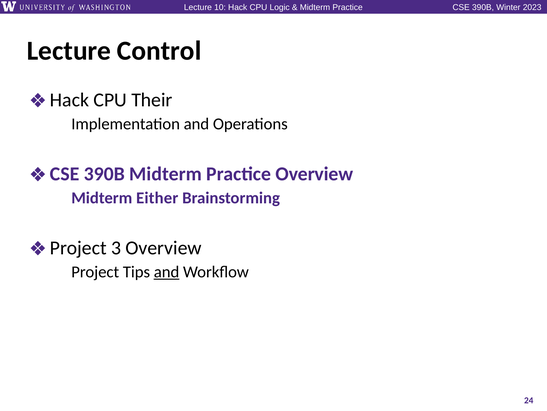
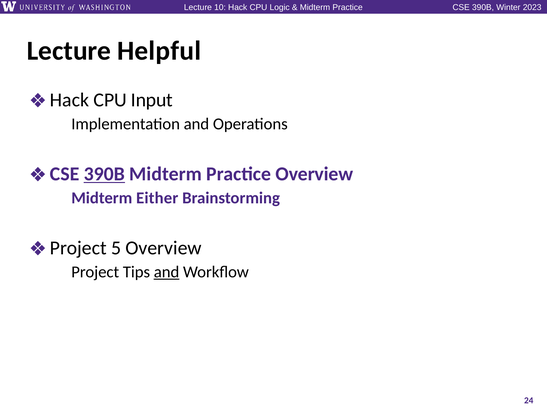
Control: Control -> Helpful (159, 51)
Their: Their -> Input (152, 100)
390B underline: none -> present (104, 174)
3: 3 -> 5 (116, 248)
